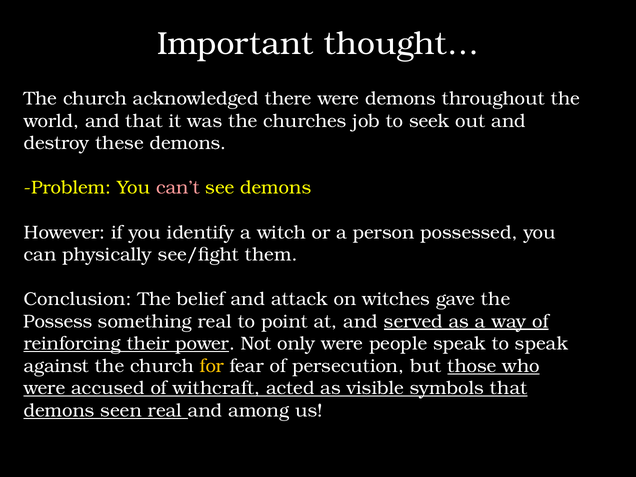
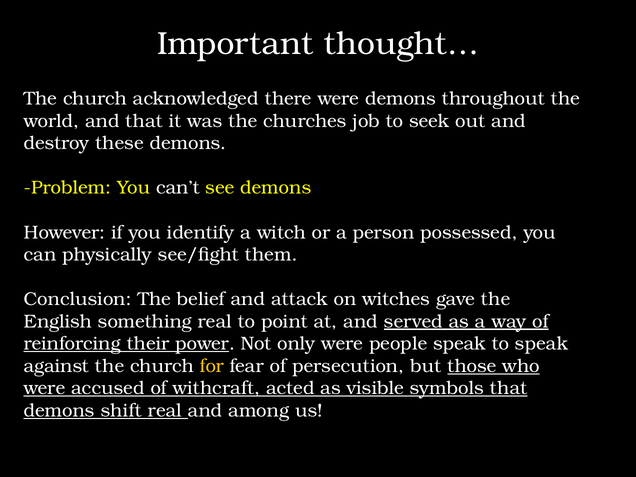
can’t colour: pink -> white (178, 188)
Possess: Possess -> English (58, 321)
seen: seen -> shift (121, 410)
